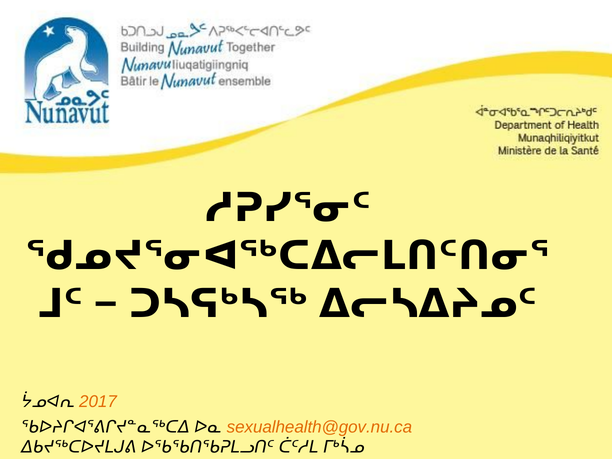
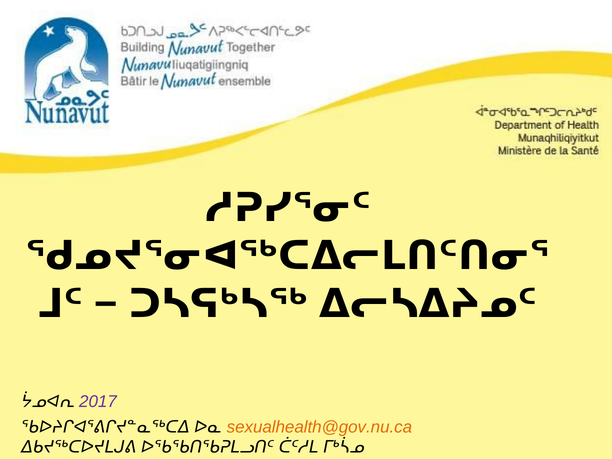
2017 colour: orange -> purple (98, 402)
